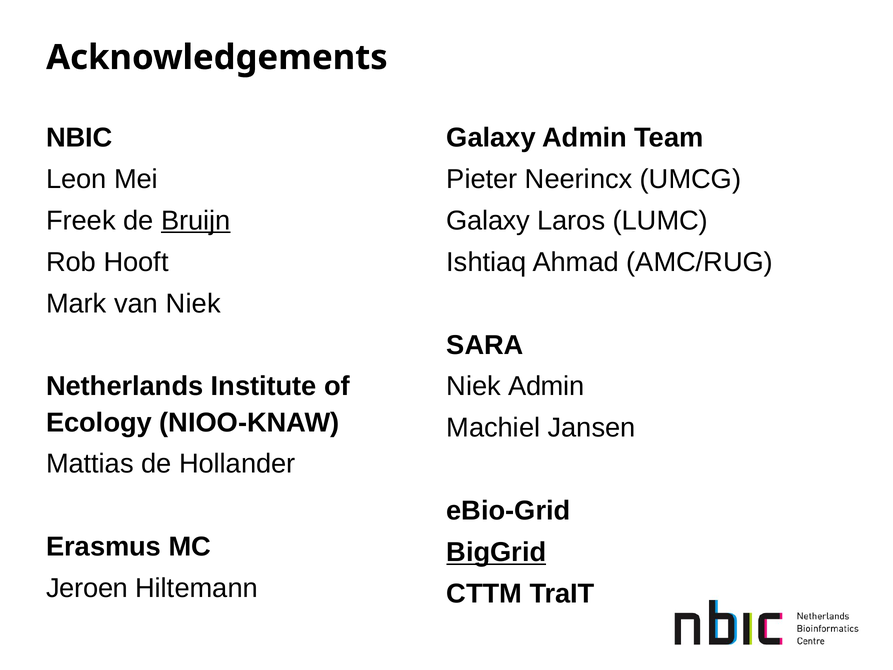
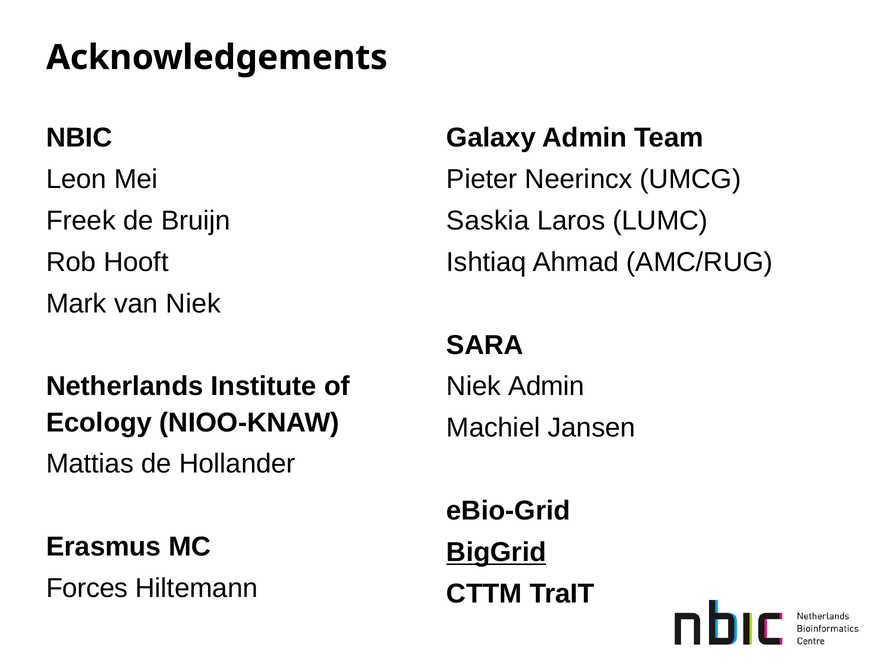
Bruijn underline: present -> none (196, 221)
Galaxy: Galaxy -> Saskia (488, 221)
Jeroen: Jeroen -> Forces (87, 588)
